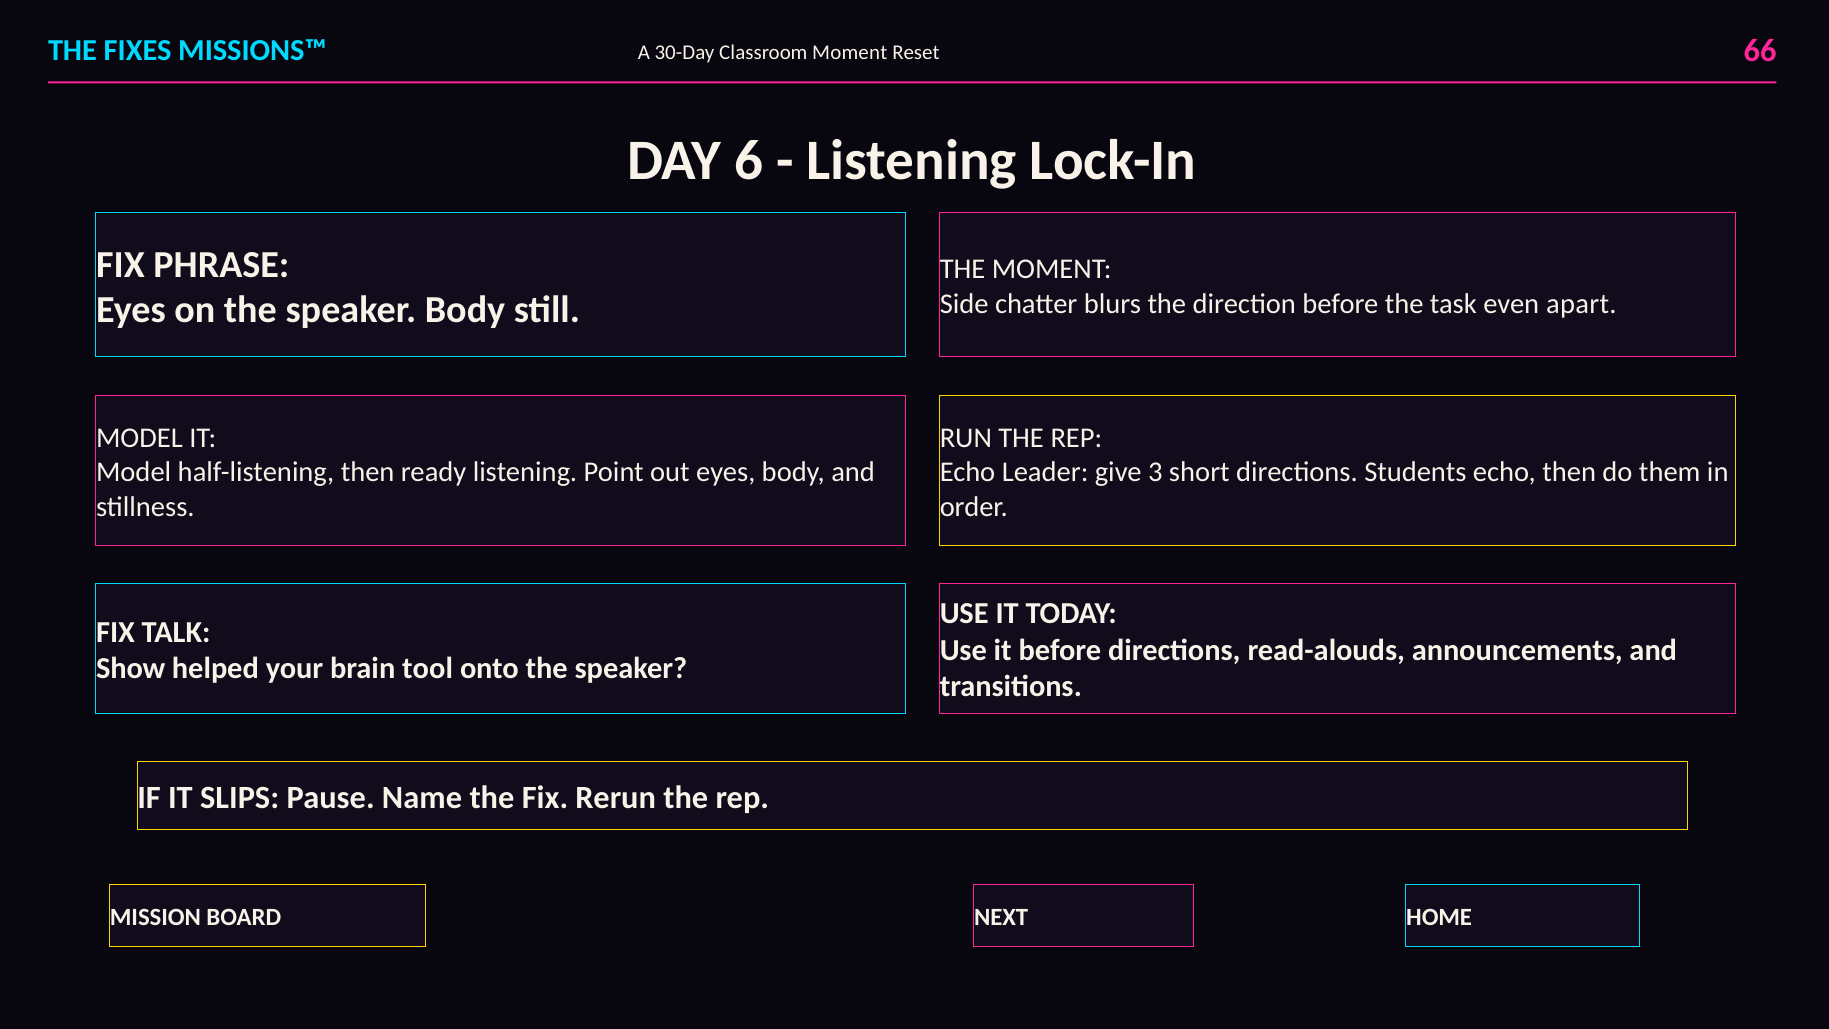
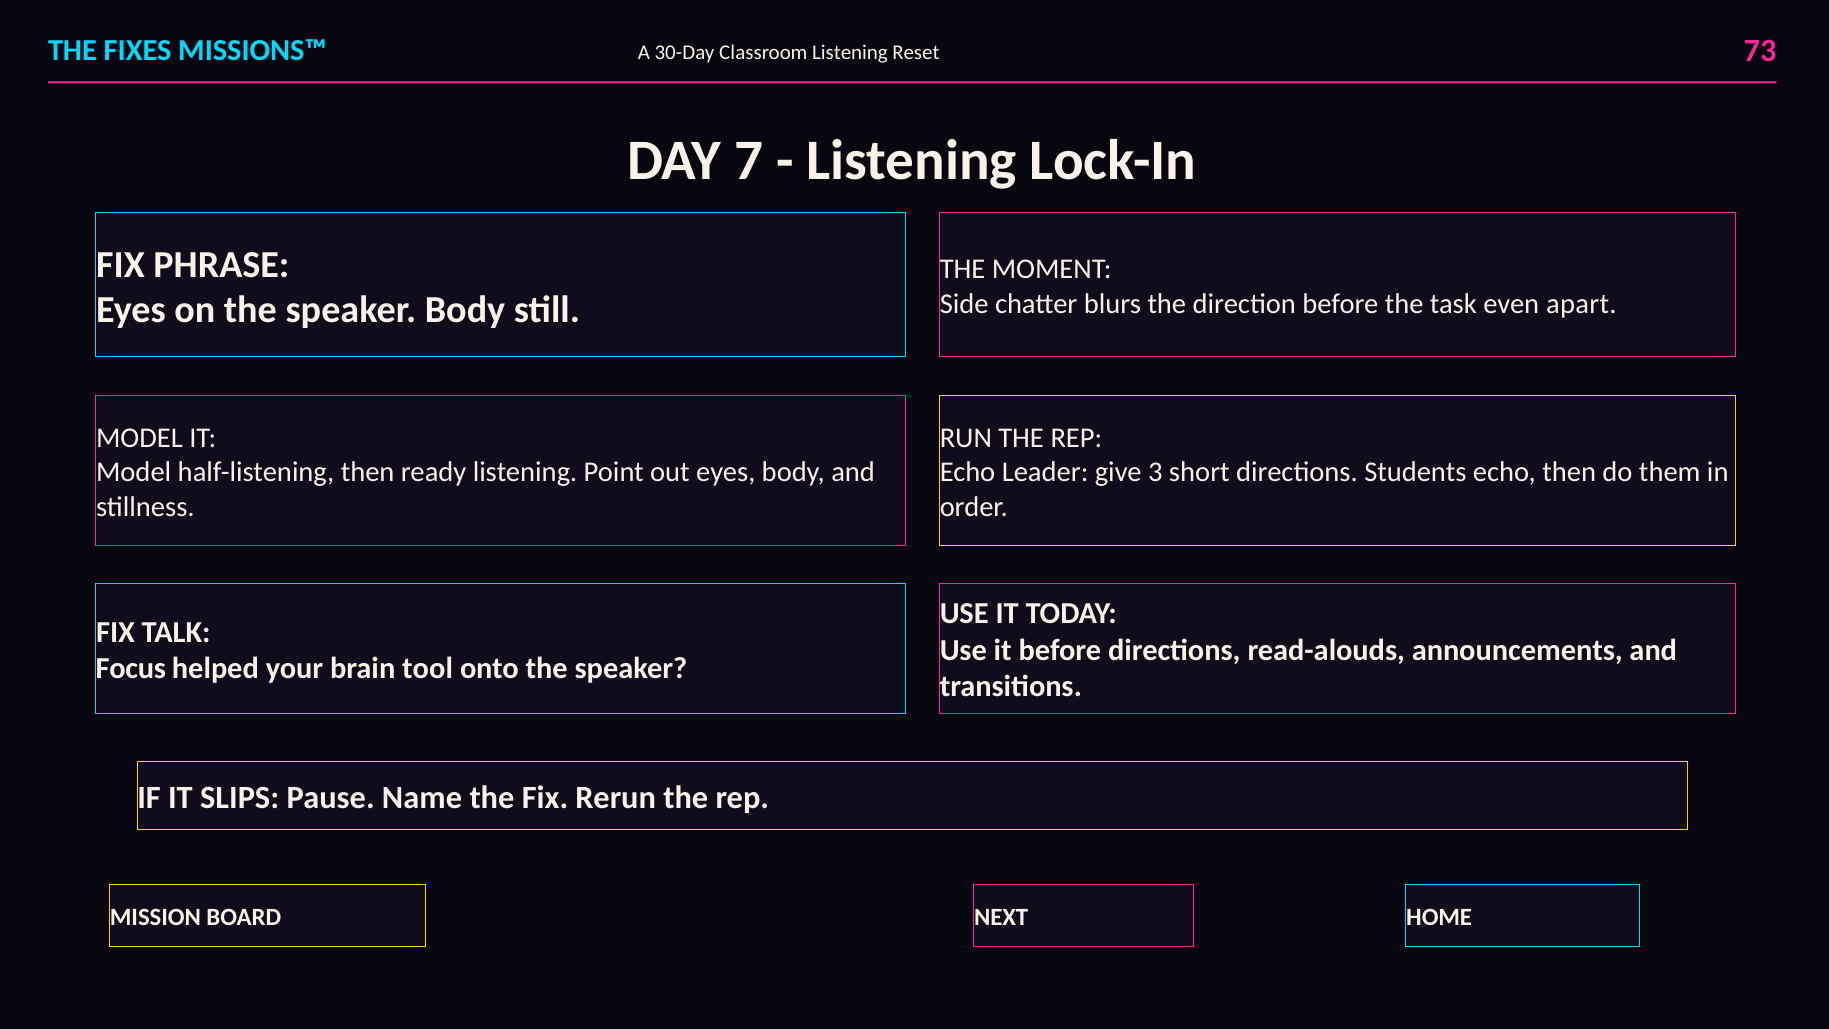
Classroom Moment: Moment -> Listening (850, 52)
66: 66 -> 73 (1760, 51)
6: 6 -> 7 (749, 161)
Show: Show -> Focus (131, 668)
